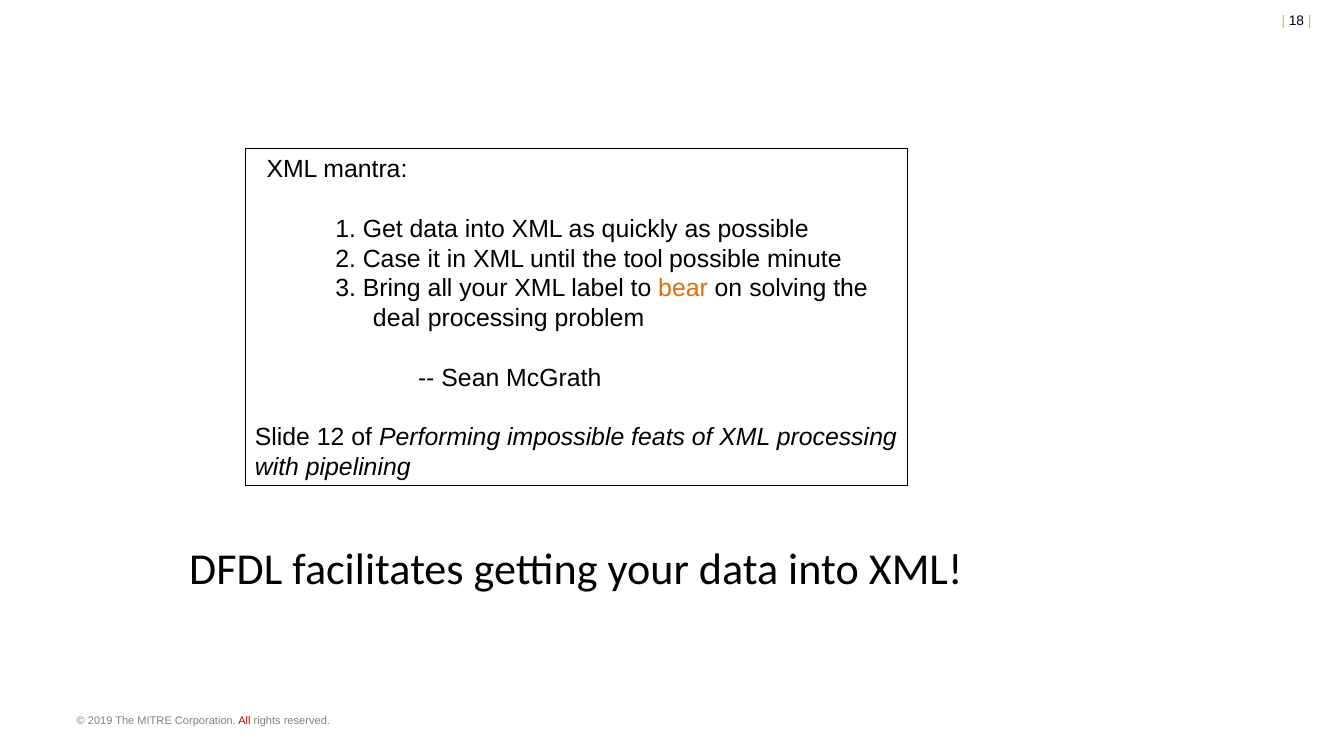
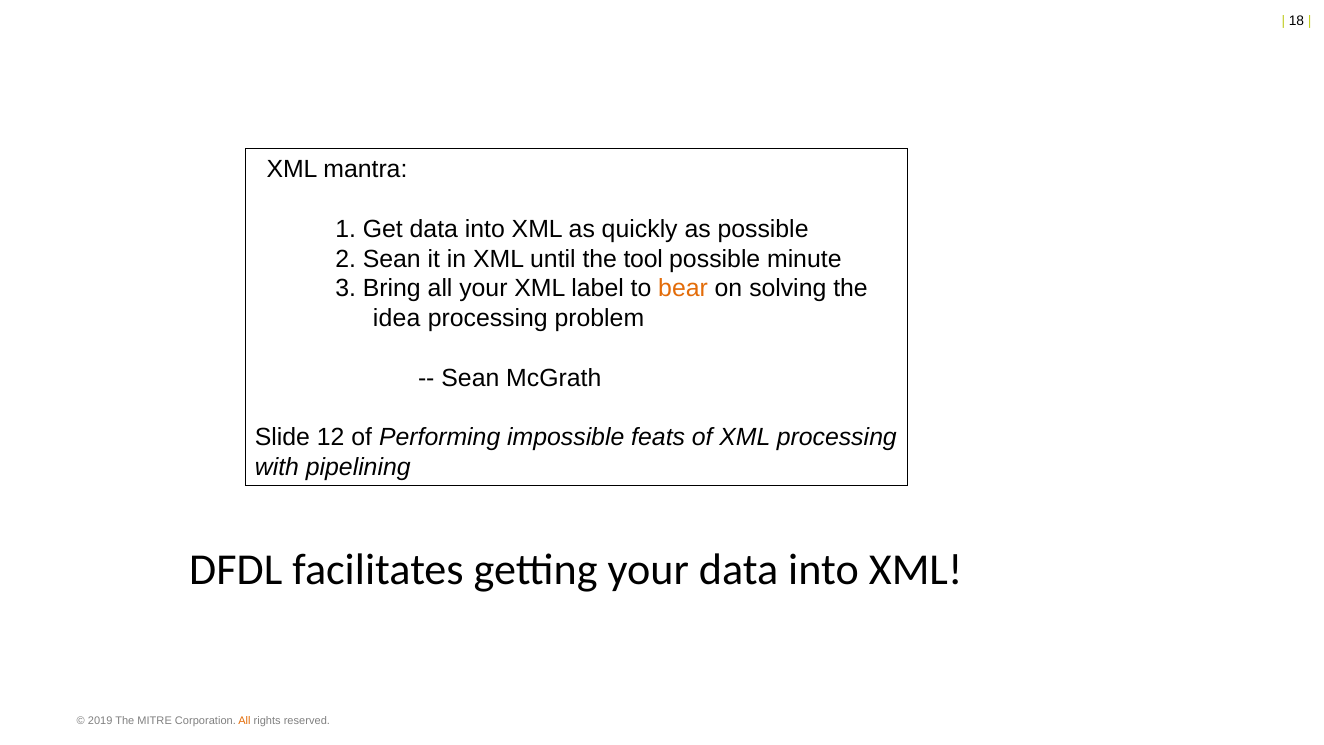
2 Case: Case -> Sean (392, 259)
deal: deal -> idea (397, 318)
All colour: red -> orange (244, 721)
